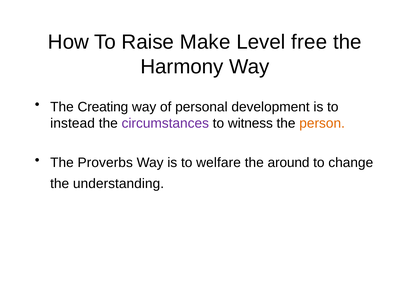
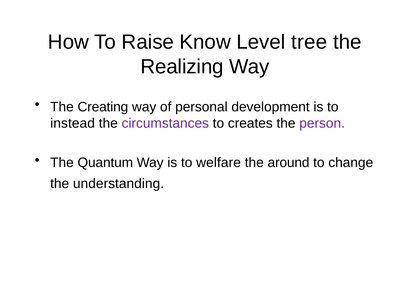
Make: Make -> Know (205, 42)
free: free -> tree (309, 42)
Harmony: Harmony -> Realizing (182, 67)
witness: witness -> creates (250, 123)
person colour: orange -> purple (322, 123)
Proverbs: Proverbs -> Quantum (105, 162)
